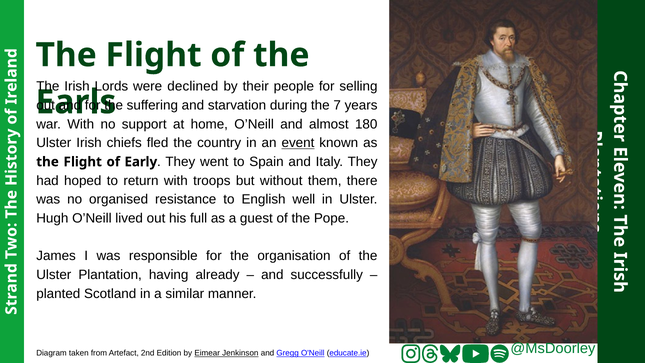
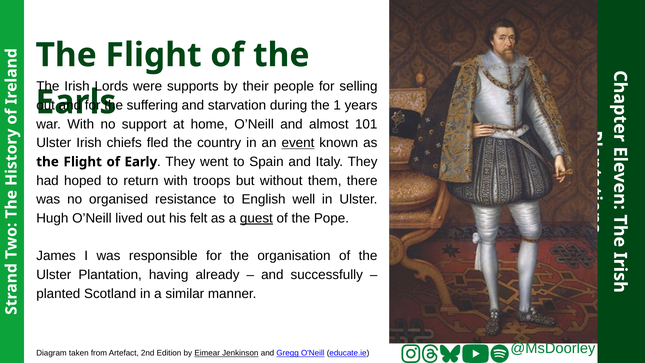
declined: declined -> supports (193, 86)
7: 7 -> 1 (337, 105)
180: 180 -> 101 (366, 124)
full: full -> felt (199, 218)
guest underline: none -> present (256, 218)
